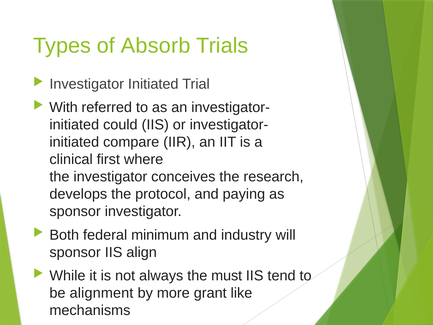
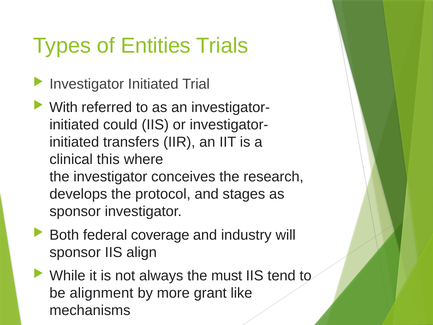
Absorb: Absorb -> Entities (156, 46)
compare: compare -> transfers (131, 142)
first: first -> this (108, 159)
paying: paying -> stages (244, 194)
minimum: minimum -> coverage (160, 235)
